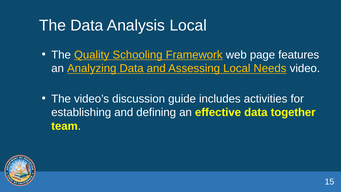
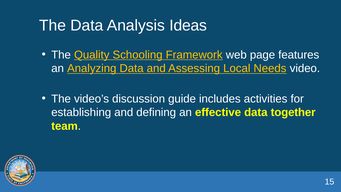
Analysis Local: Local -> Ideas (188, 26)
